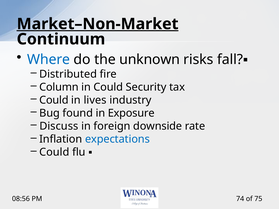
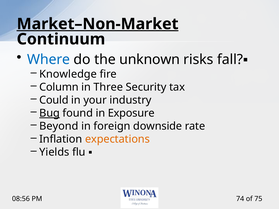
Distributed: Distributed -> Knowledge (68, 74)
in Could: Could -> Three (108, 87)
lives: lives -> your (95, 100)
Bug underline: none -> present (50, 113)
Discuss: Discuss -> Beyond (59, 126)
expectations colour: blue -> orange (117, 139)
Could: Could -> Yields (54, 152)
